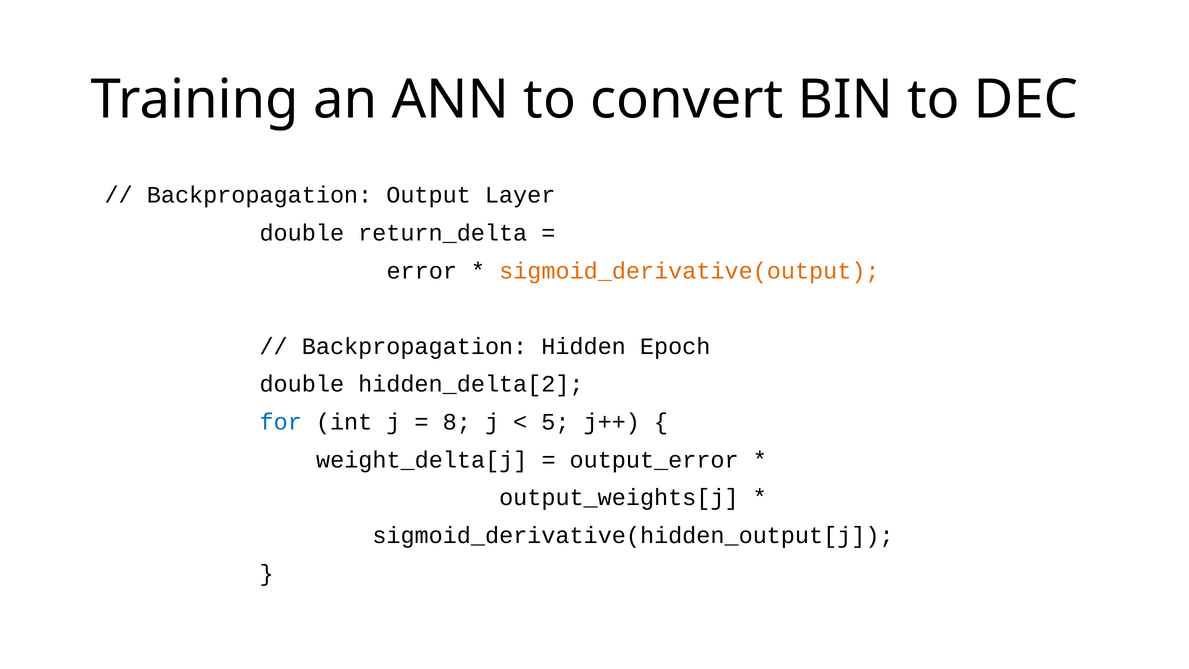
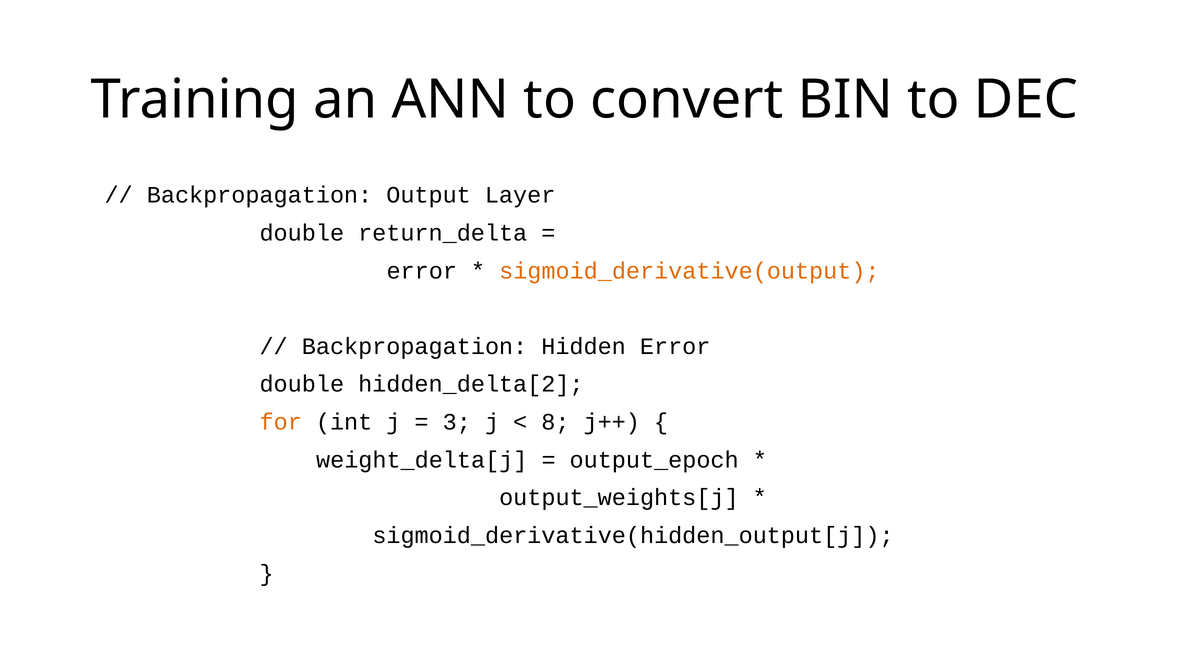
Hidden Epoch: Epoch -> Error (675, 346)
for colour: blue -> orange (281, 422)
8: 8 -> 3 (457, 422)
5: 5 -> 8 (555, 422)
output_error: output_error -> output_epoch (654, 460)
